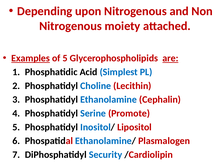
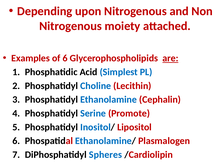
Examples underline: present -> none (31, 58)
of 5: 5 -> 6 (65, 58)
Security: Security -> Spheres (106, 154)
